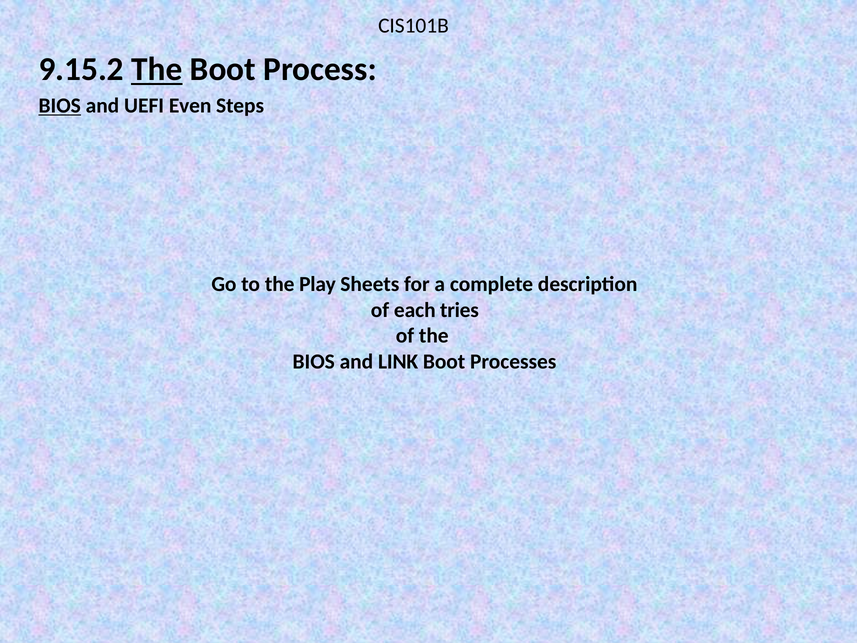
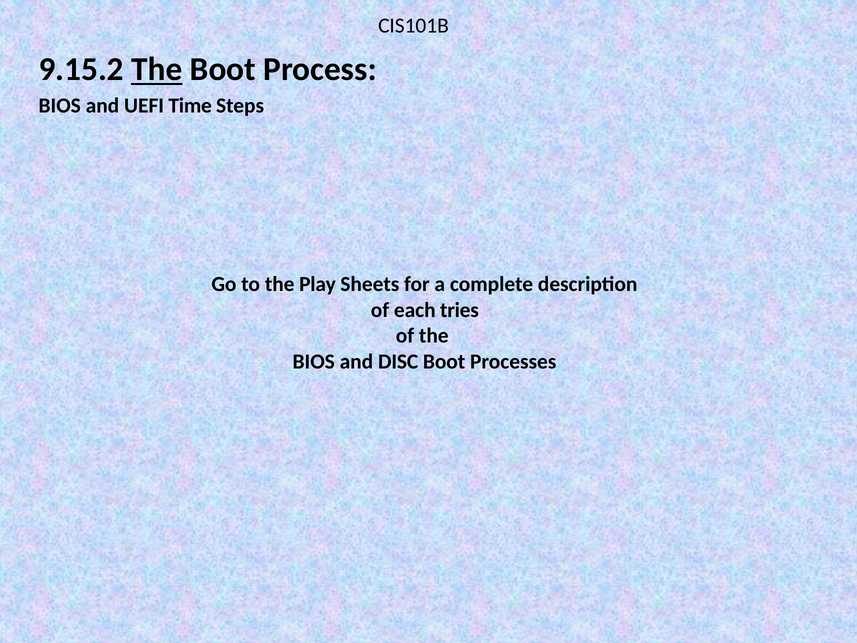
BIOS underline: present -> none (60, 106)
Even: Even -> Time (190, 106)
LINK: LINK -> DISC (398, 361)
